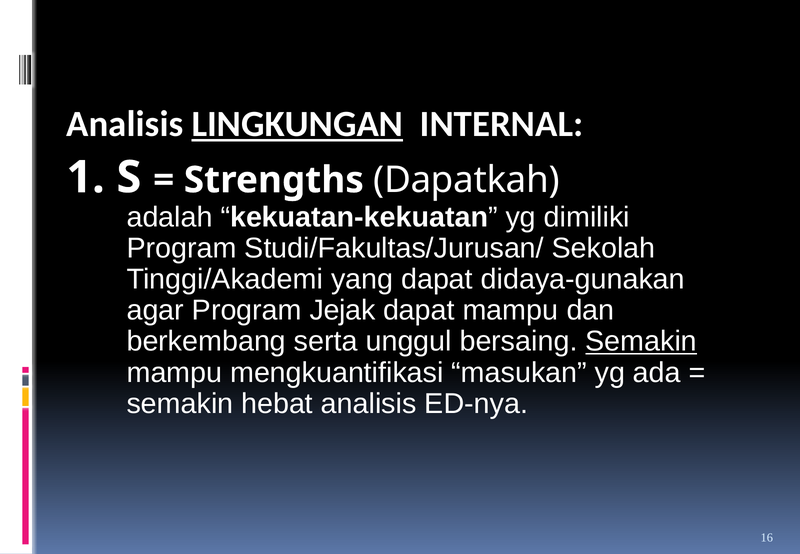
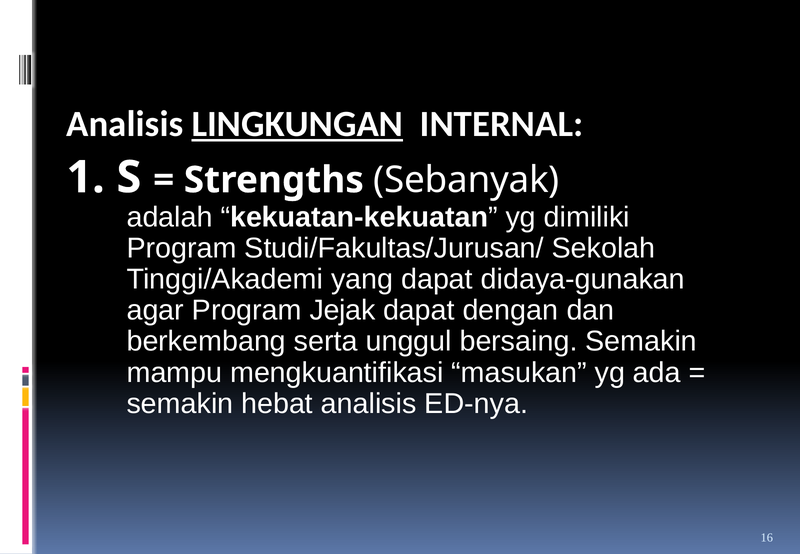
Dapatkah: Dapatkah -> Sebanyak (467, 180)
dapat mampu: mampu -> dengan (510, 310)
Semakin underline: present -> none (641, 341)
